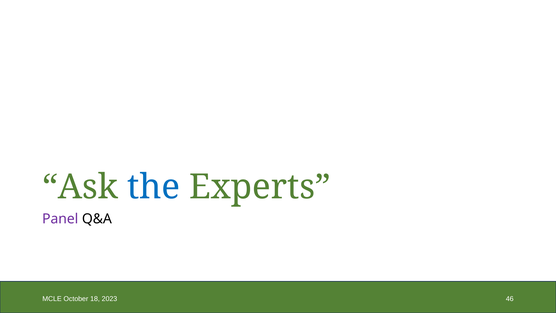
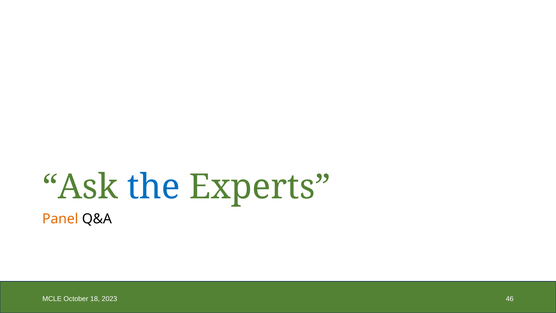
Panel colour: purple -> orange (60, 219)
